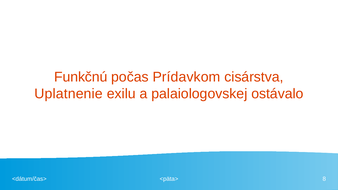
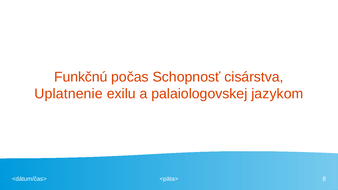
Prídavkom: Prídavkom -> Schopnosť (186, 77)
ostávalo: ostávalo -> jazykom (277, 94)
